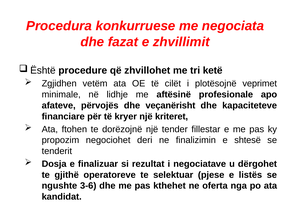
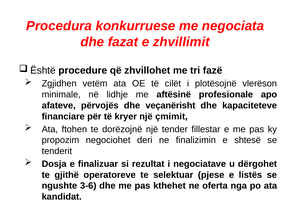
ketë: ketë -> fazë (213, 70)
veprimet: veprimet -> vlerëson (260, 84)
kriteret: kriteret -> çmimit (171, 117)
